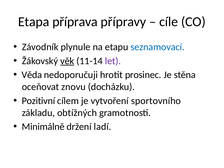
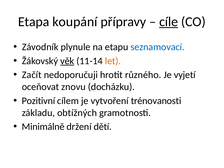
příprava: příprava -> koupání (75, 22)
cíle underline: none -> present (169, 22)
let colour: purple -> orange (113, 61)
Věda: Věda -> Začít (32, 75)
prosinec: prosinec -> různého (143, 75)
stěna: stěna -> vyjetí (185, 75)
sportovního: sportovního -> trénovanosti (156, 101)
ladí: ladí -> dětí (103, 127)
